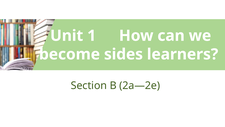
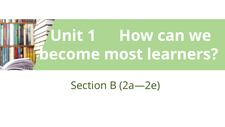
sides: sides -> most (123, 54)
